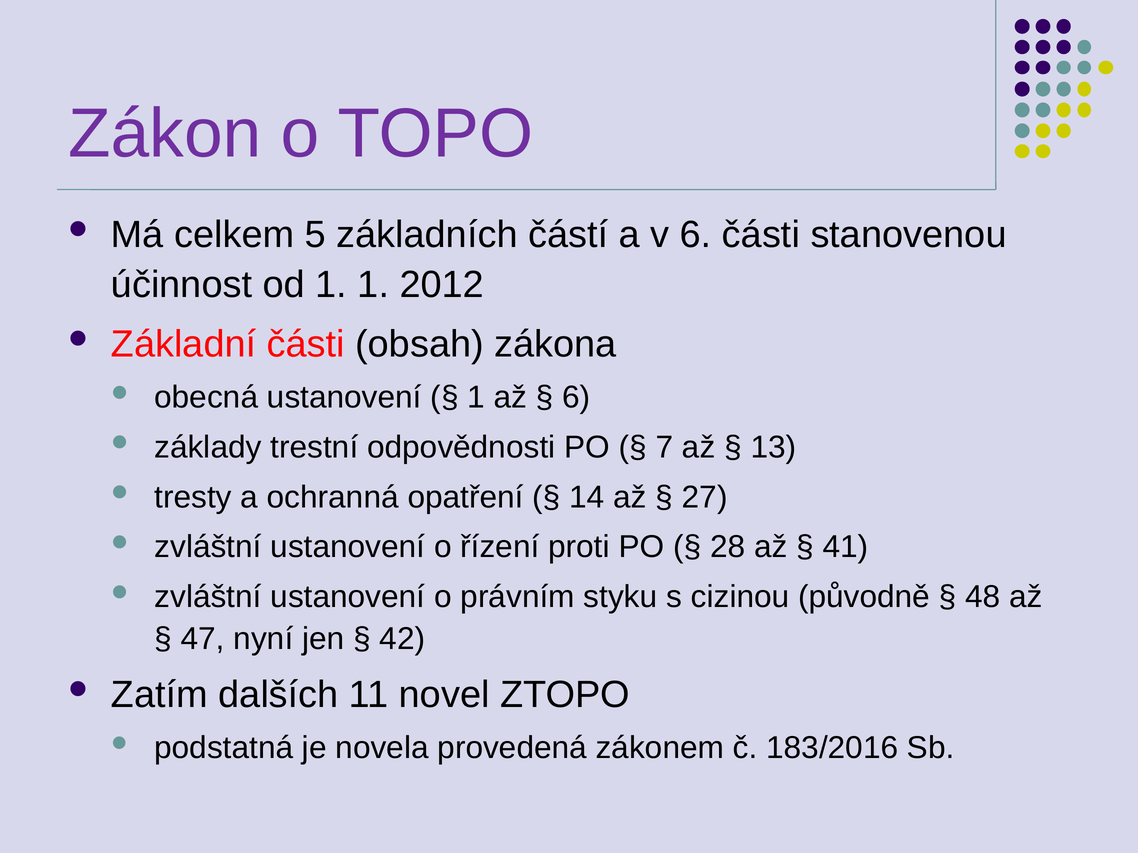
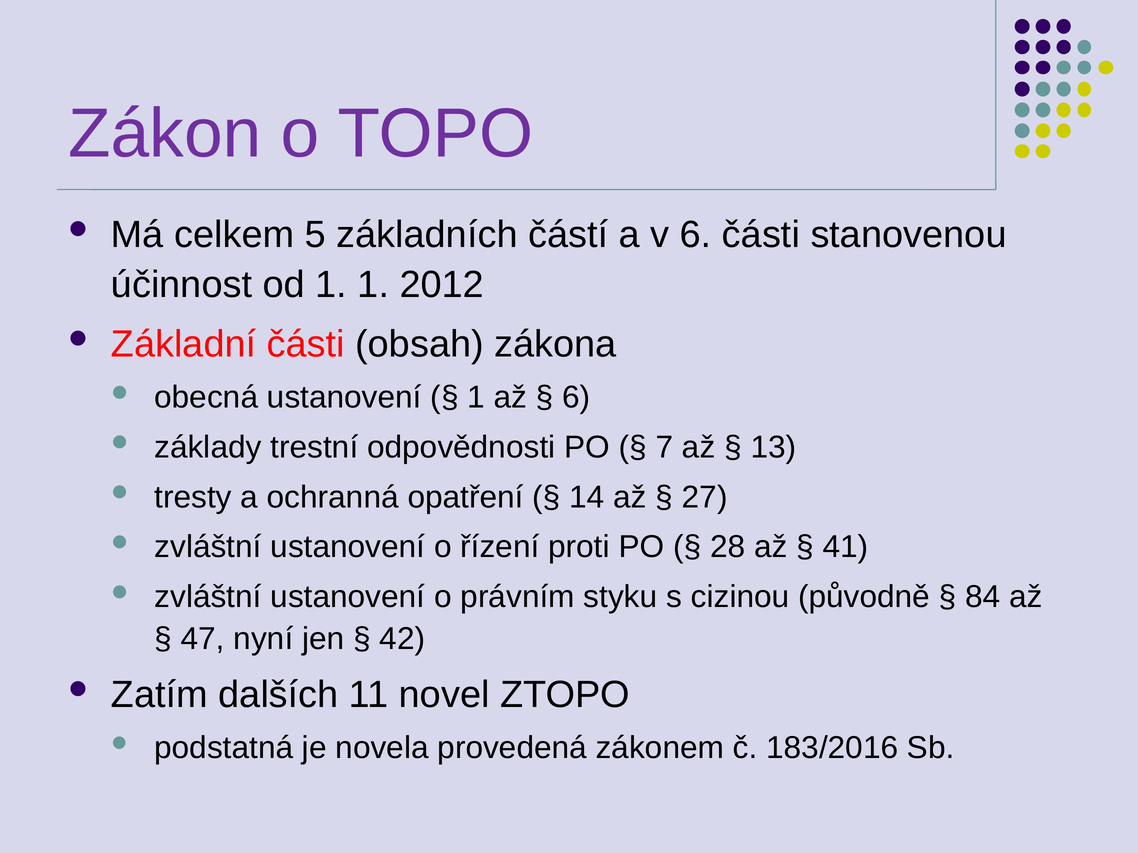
48: 48 -> 84 (983, 597)
